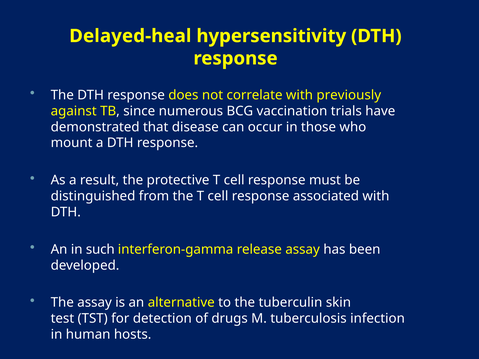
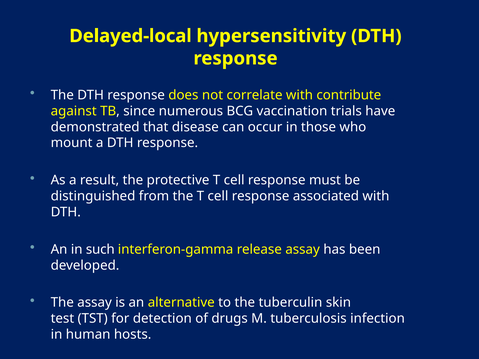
Delayed-heal: Delayed-heal -> Delayed-local (131, 36)
previously: previously -> contribute (349, 95)
